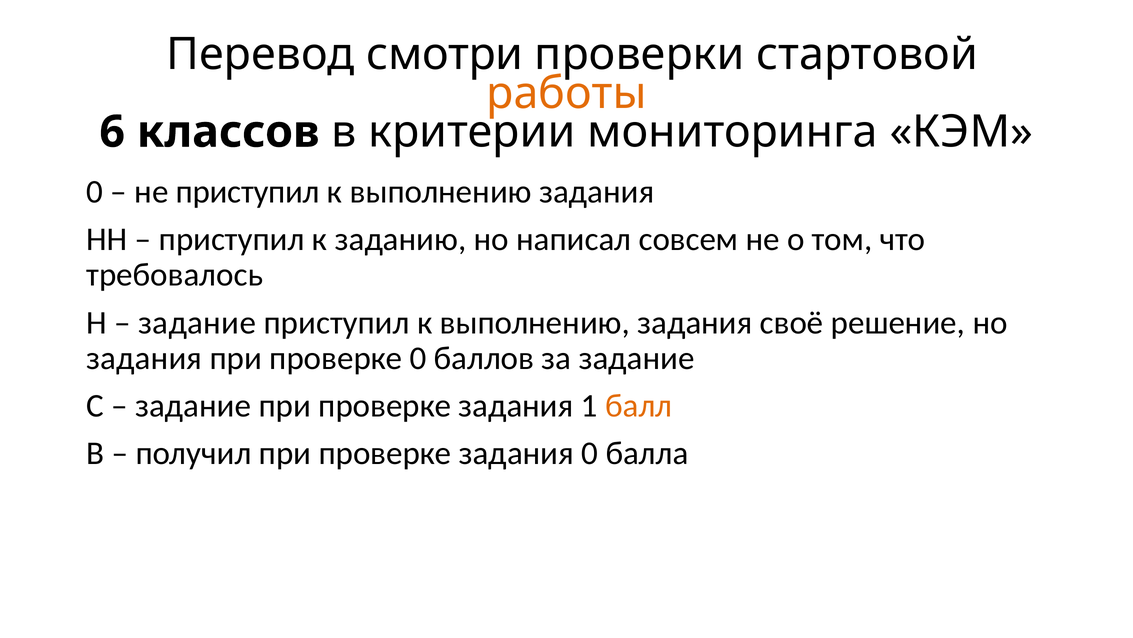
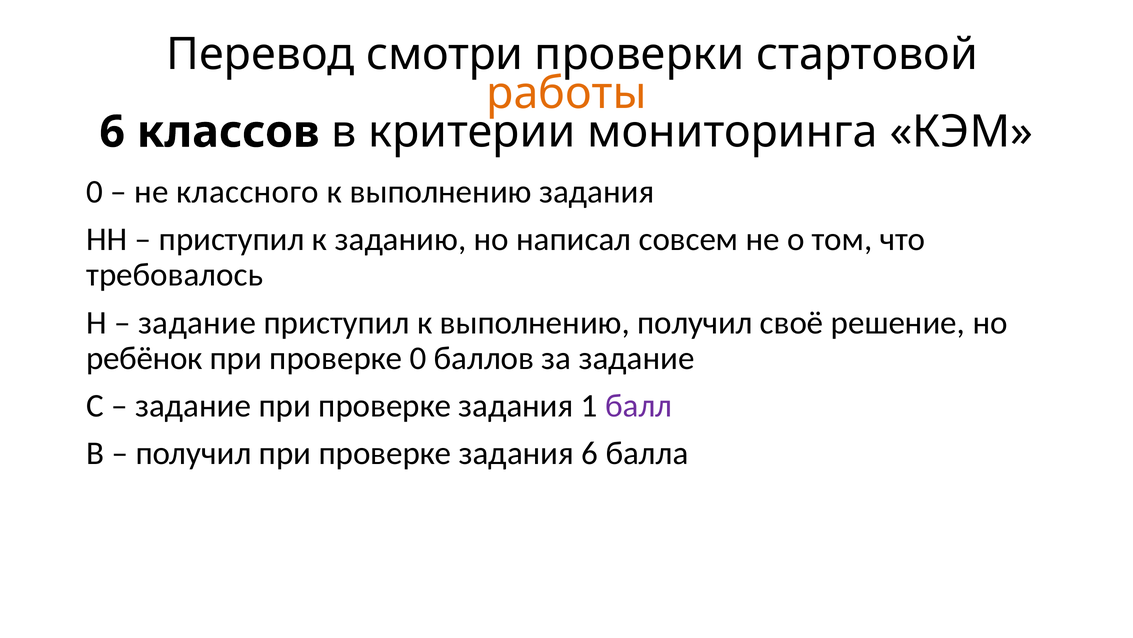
не приступил: приступил -> классного (248, 192)
задания: задания -> получил (695, 322)
задания: задания -> ребёнок (144, 358)
балл colour: orange -> purple (639, 405)
задания 0: 0 -> 6 (590, 453)
